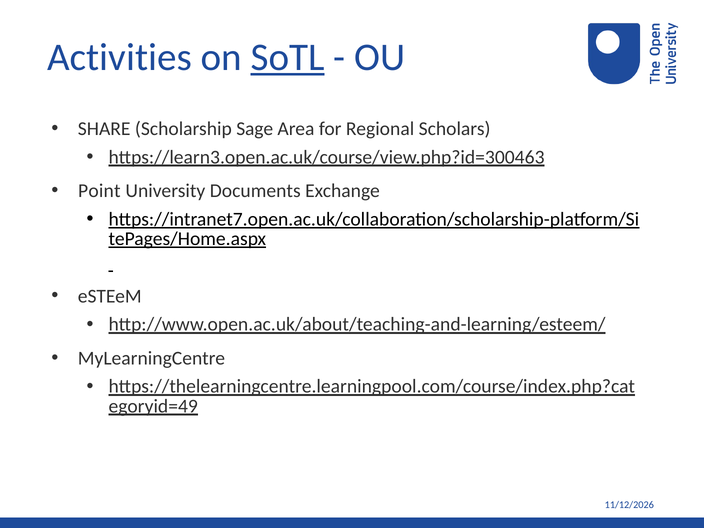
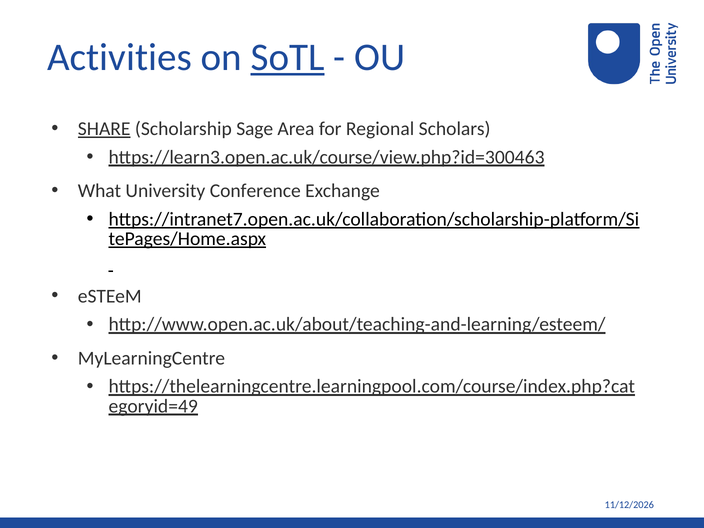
SHARE underline: none -> present (104, 129)
Point: Point -> What (99, 191)
Documents: Documents -> Conference (255, 191)
